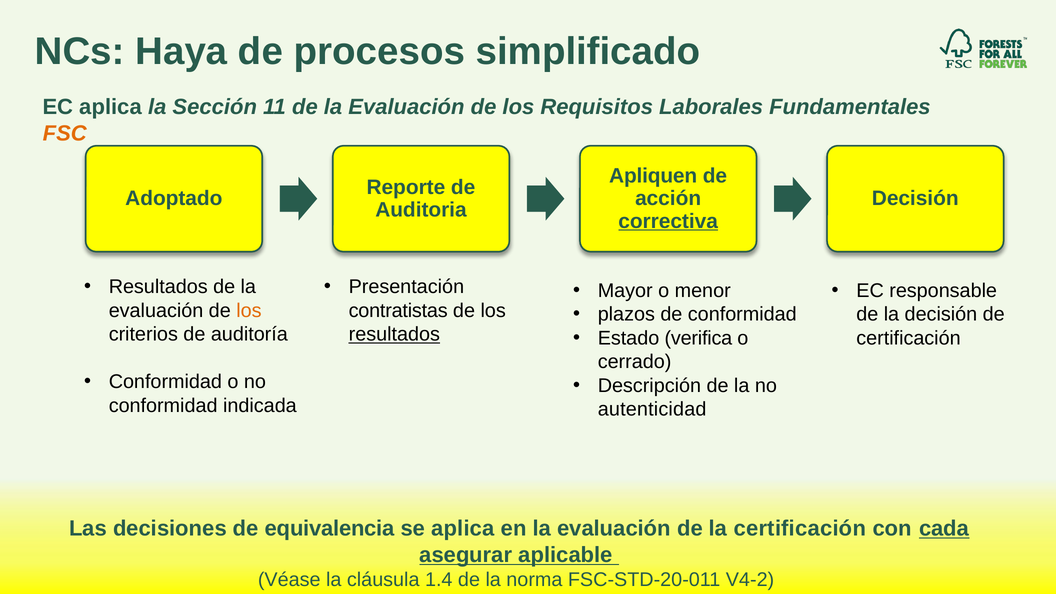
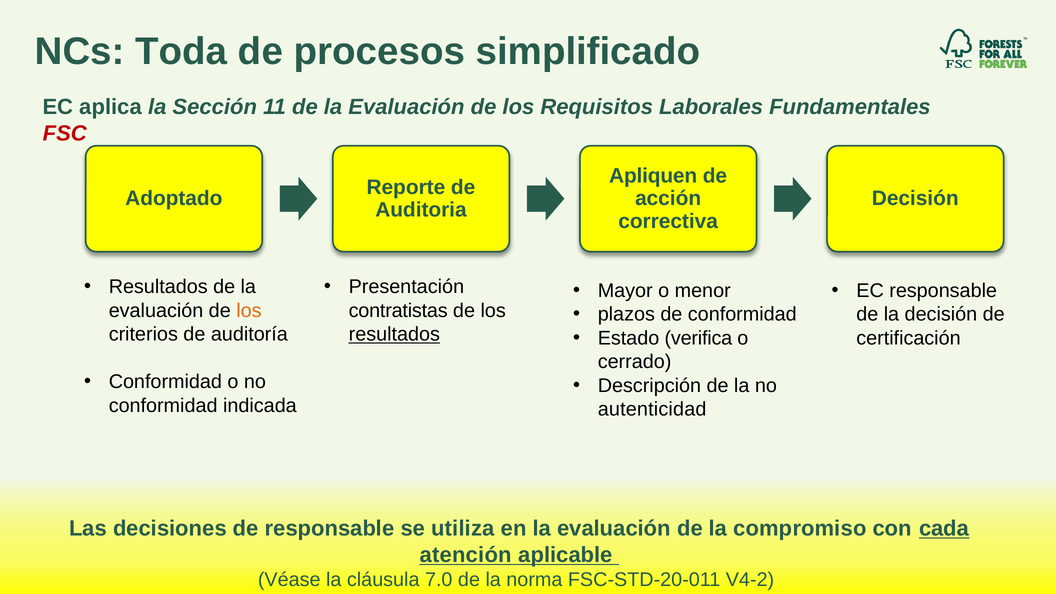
Haya: Haya -> Toda (181, 52)
FSC colour: orange -> red (65, 133)
correctiva underline: present -> none (668, 221)
de equivalencia: equivalencia -> responsable (330, 528)
se aplica: aplica -> utiliza (463, 528)
la certificación: certificación -> compromiso (800, 528)
asegurar: asegurar -> atención (466, 555)
1.4: 1.4 -> 7.0 (439, 580)
